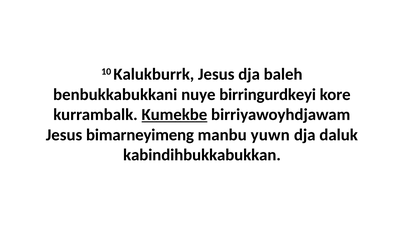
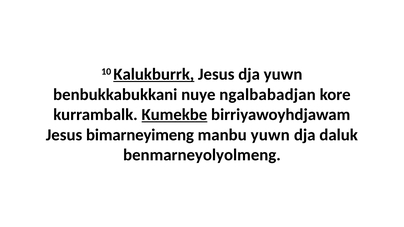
Kalukburrk underline: none -> present (154, 74)
dja baleh: baleh -> yuwn (283, 74)
birringurdkeyi: birringurdkeyi -> ngalbabadjan (267, 95)
kabindihbukkabukkan: kabindihbukkabukkan -> benmarneyolyolmeng (202, 155)
